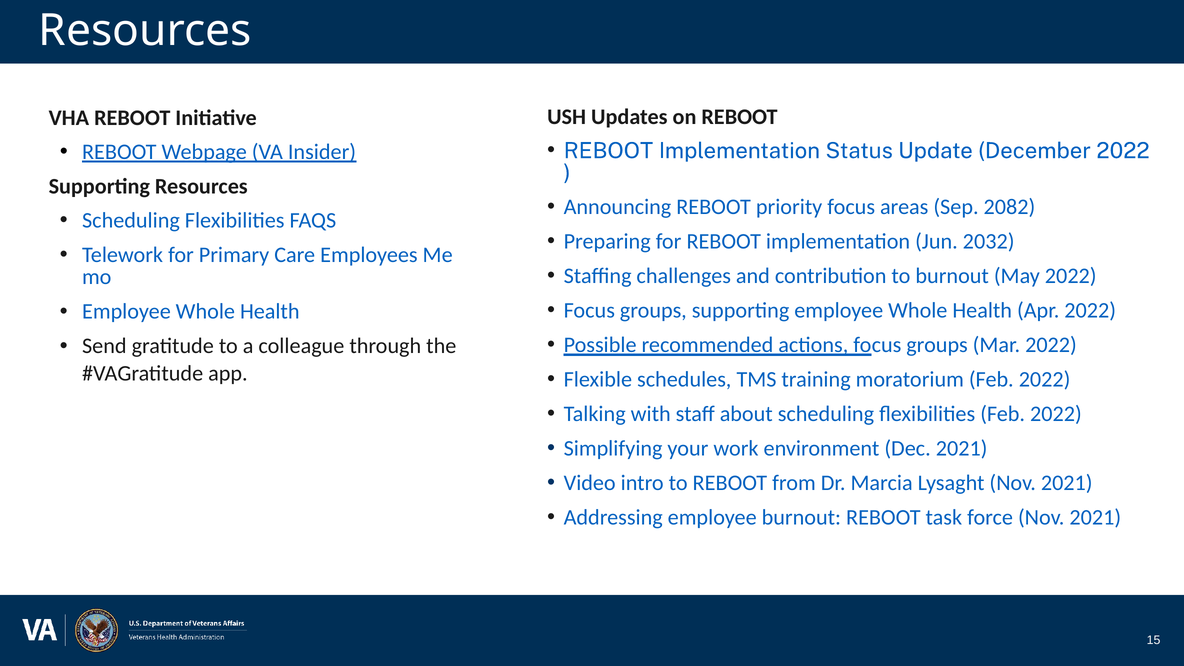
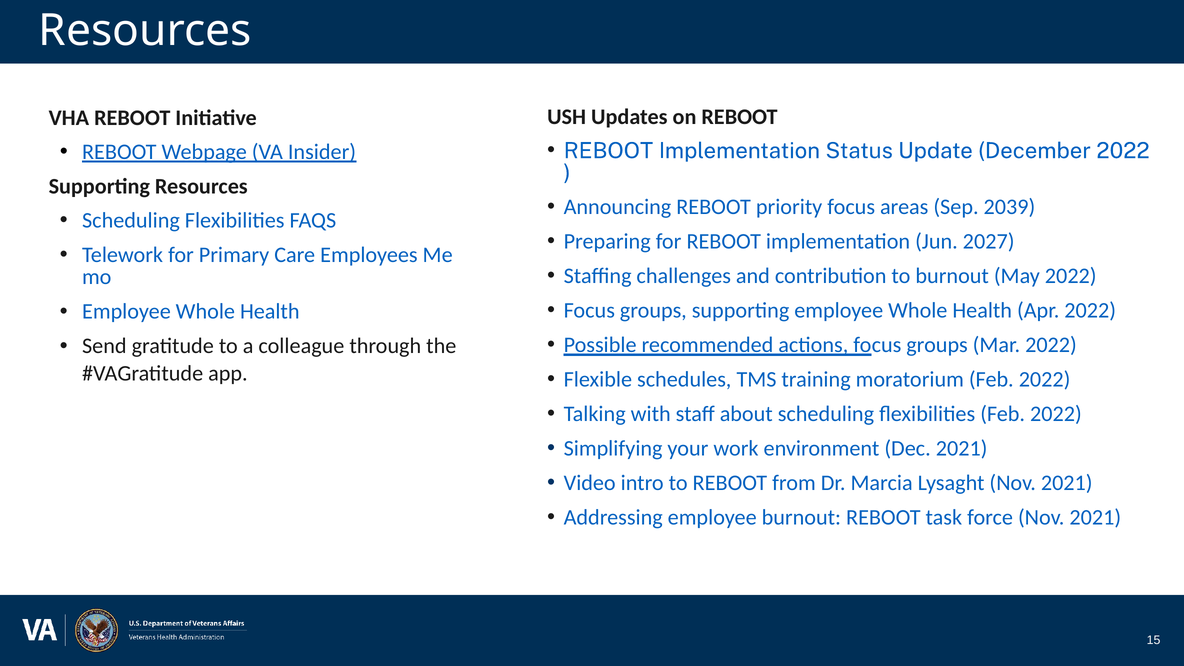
2082: 2082 -> 2039 (1009, 207)
2032: 2032 -> 2027 (989, 242)
